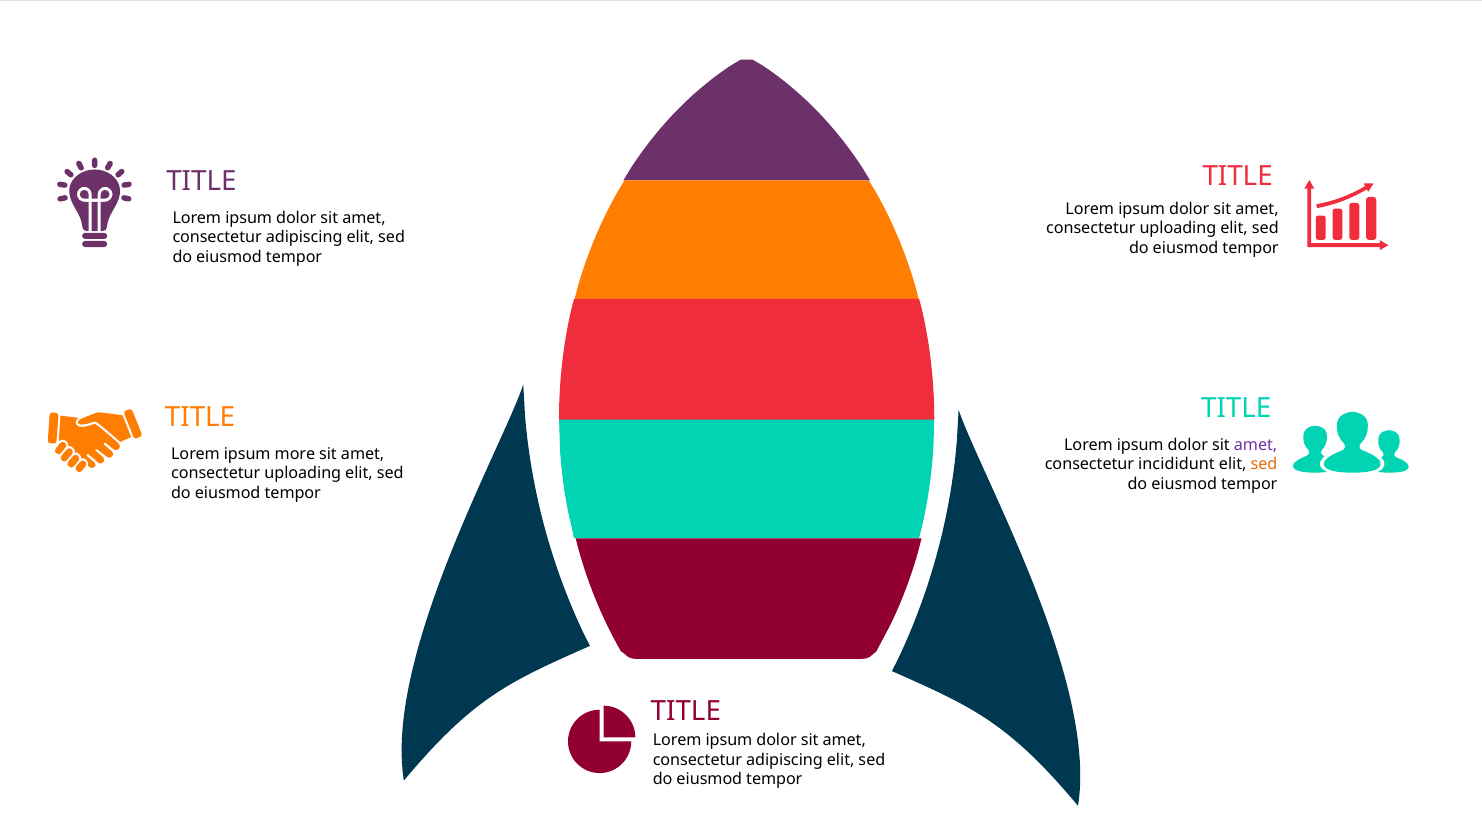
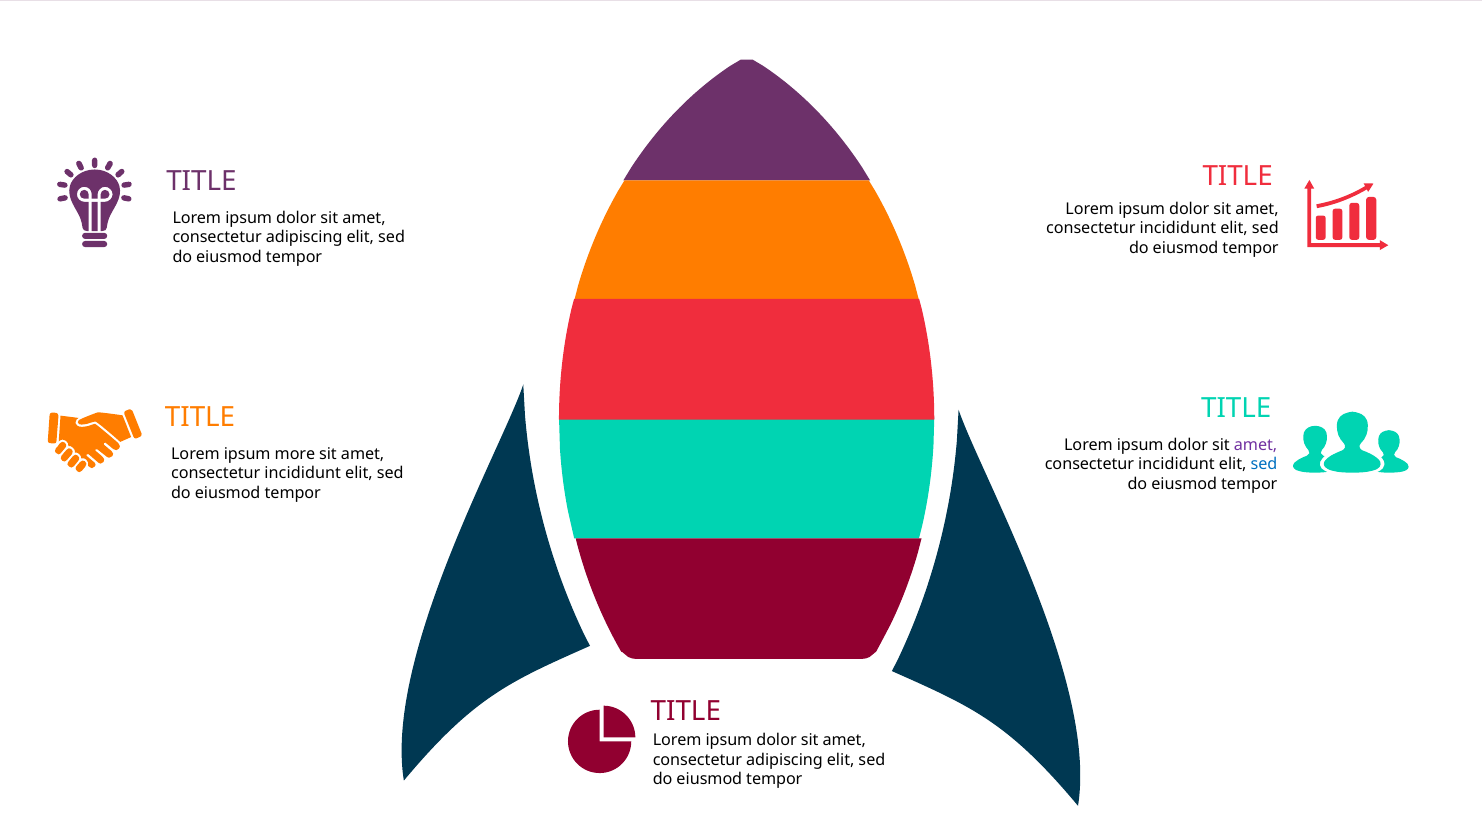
uploading: uploading -> incididunt (1178, 228)
sed colour: orange -> blue (1264, 464)
uploading: uploading -> incididunt (303, 473)
